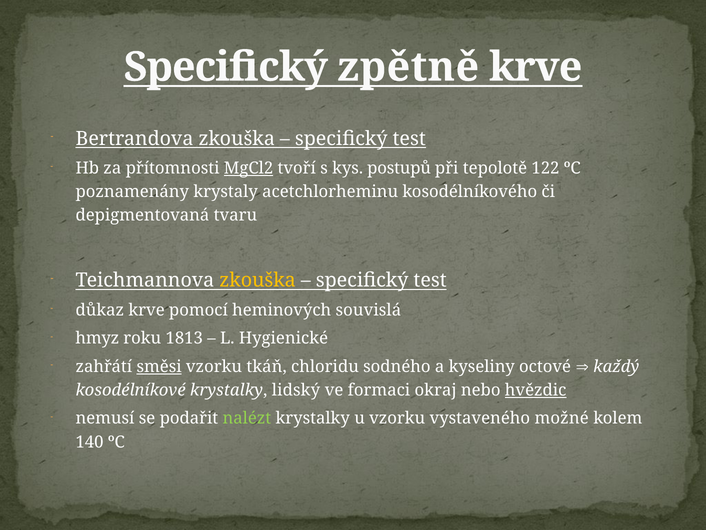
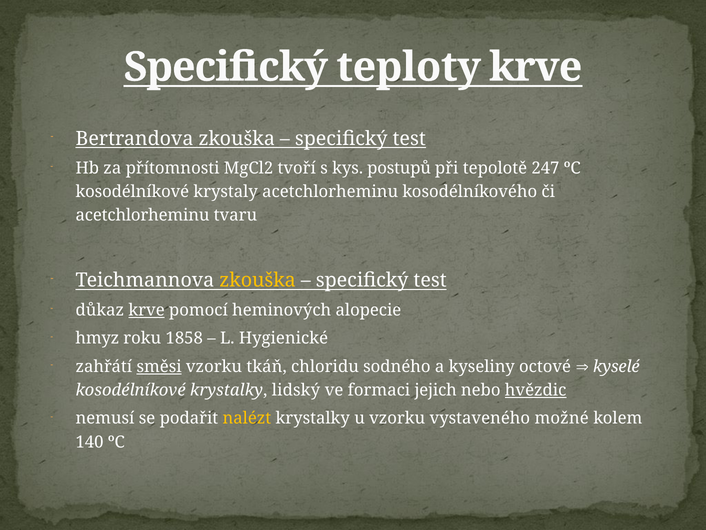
zpětně: zpětně -> teploty (409, 67)
MgCl2 underline: present -> none (249, 168)
122: 122 -> 247 (545, 168)
poznamenány: poznamenány -> kosodélníkové (132, 192)
depigmentovaná: depigmentovaná -> acetchlorheminu (143, 215)
krve underline: none -> present (147, 310)
souvislá: souvislá -> alopecie (368, 310)
1813: 1813 -> 1858 (184, 338)
každý: každý -> kyselé (616, 366)
okraj: okraj -> jejich (436, 390)
nalézt colour: light green -> yellow (247, 418)
